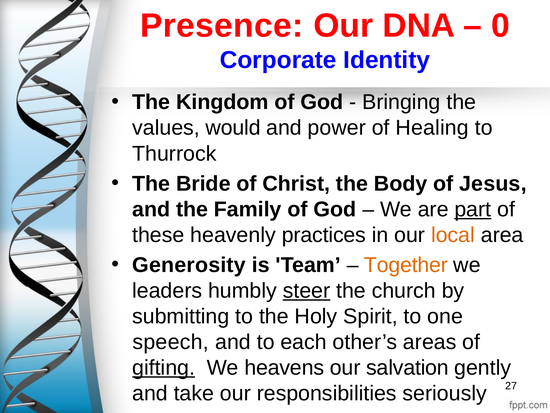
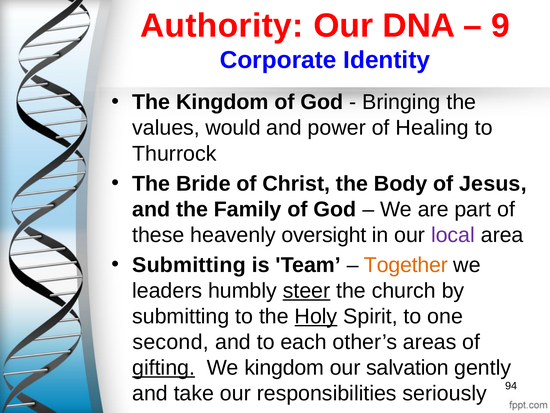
Presence: Presence -> Authority (222, 26)
0: 0 -> 9 (501, 26)
part underline: present -> none (473, 209)
practices: practices -> oversight (324, 235)
local colour: orange -> purple (453, 235)
Generosity: Generosity -> Submitting (189, 265)
Holy underline: none -> present (316, 316)
speech: speech -> second (171, 342)
We heavens: heavens -> kingdom (284, 367)
27: 27 -> 94 (511, 386)
